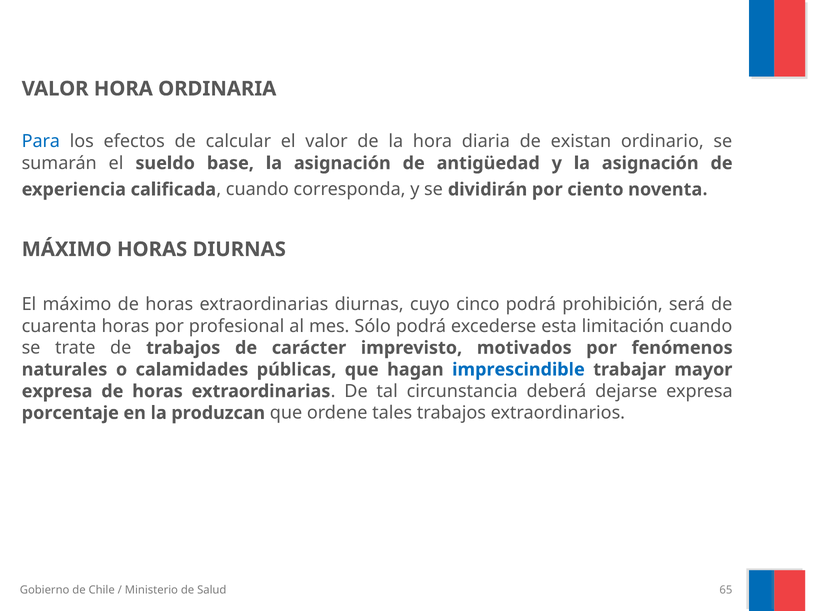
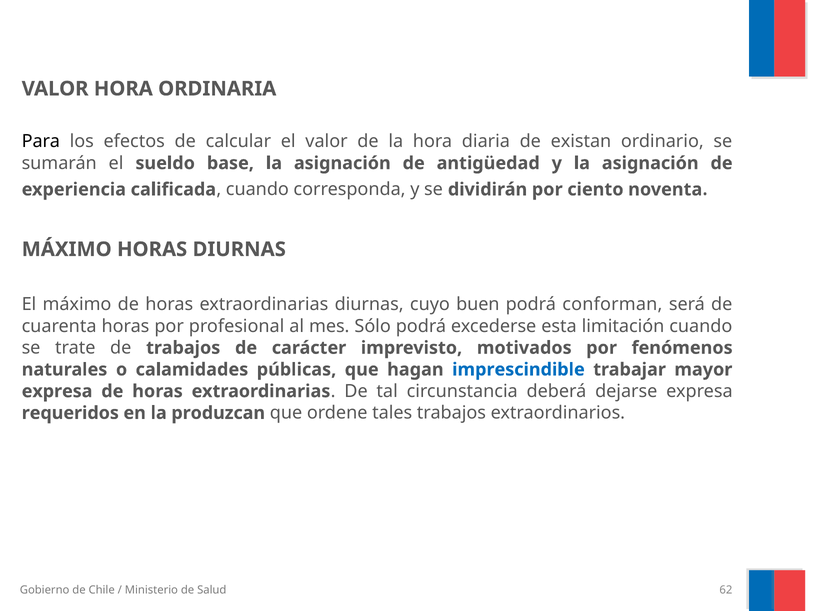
Para colour: blue -> black (41, 141)
cinco: cinco -> buen (478, 304)
prohibición: prohibición -> conforman (612, 304)
porcentaje: porcentaje -> requeridos (70, 413)
65: 65 -> 62 (726, 590)
